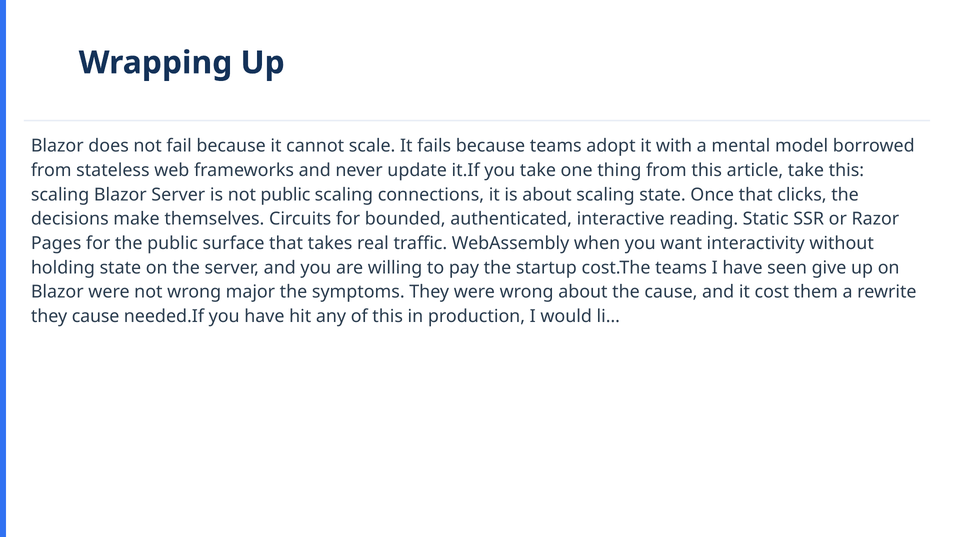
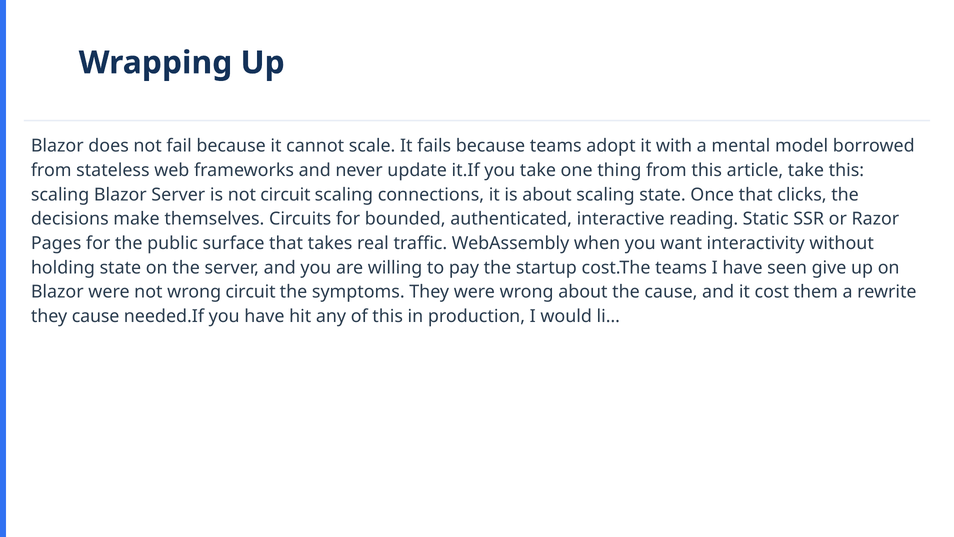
not public: public -> circuit (285, 194)
wrong major: major -> circuit (251, 292)
